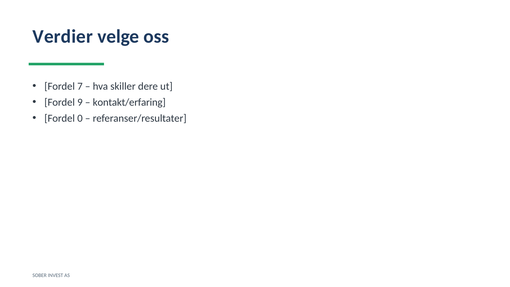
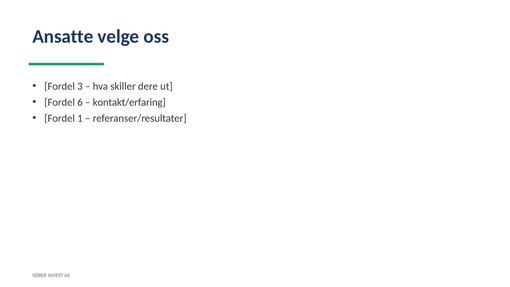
Verdier: Verdier -> Ansatte (63, 36)
7: 7 -> 3 (80, 86)
9: 9 -> 6 (80, 102)
0: 0 -> 1 (80, 118)
